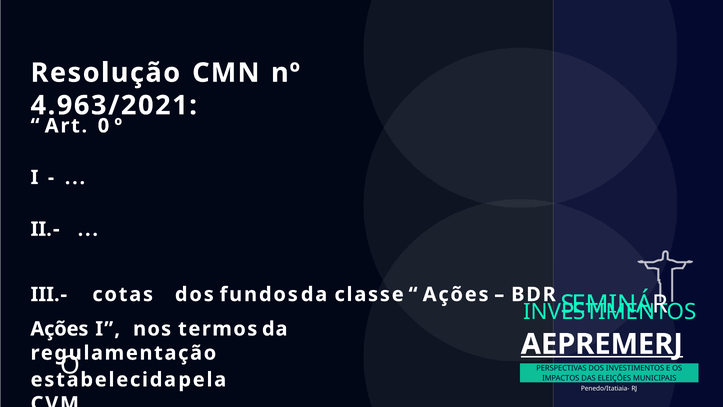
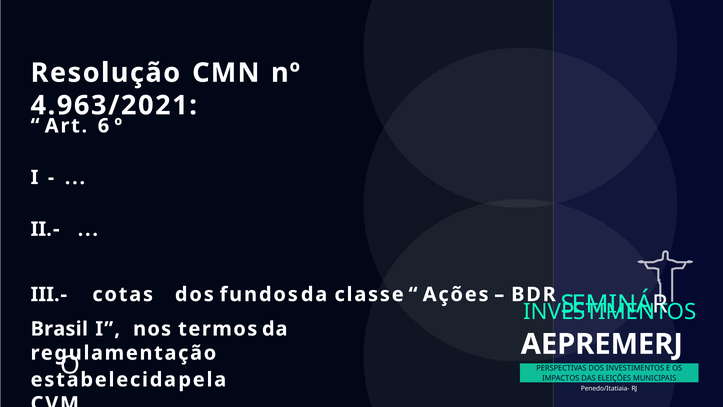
0: 0 -> 6 (103, 126)
Ações: Ações -> Brasil (59, 329)
AEPREMERJ underline: present -> none (602, 344)
